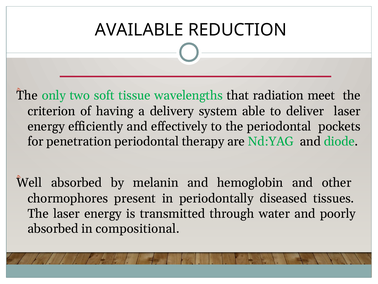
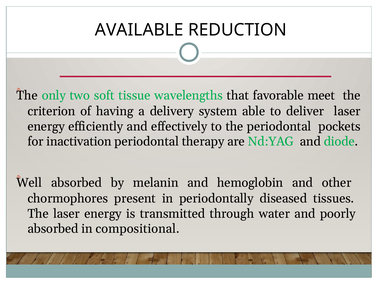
radiation: radiation -> favorable (278, 95)
penetration: penetration -> inactivation (79, 141)
